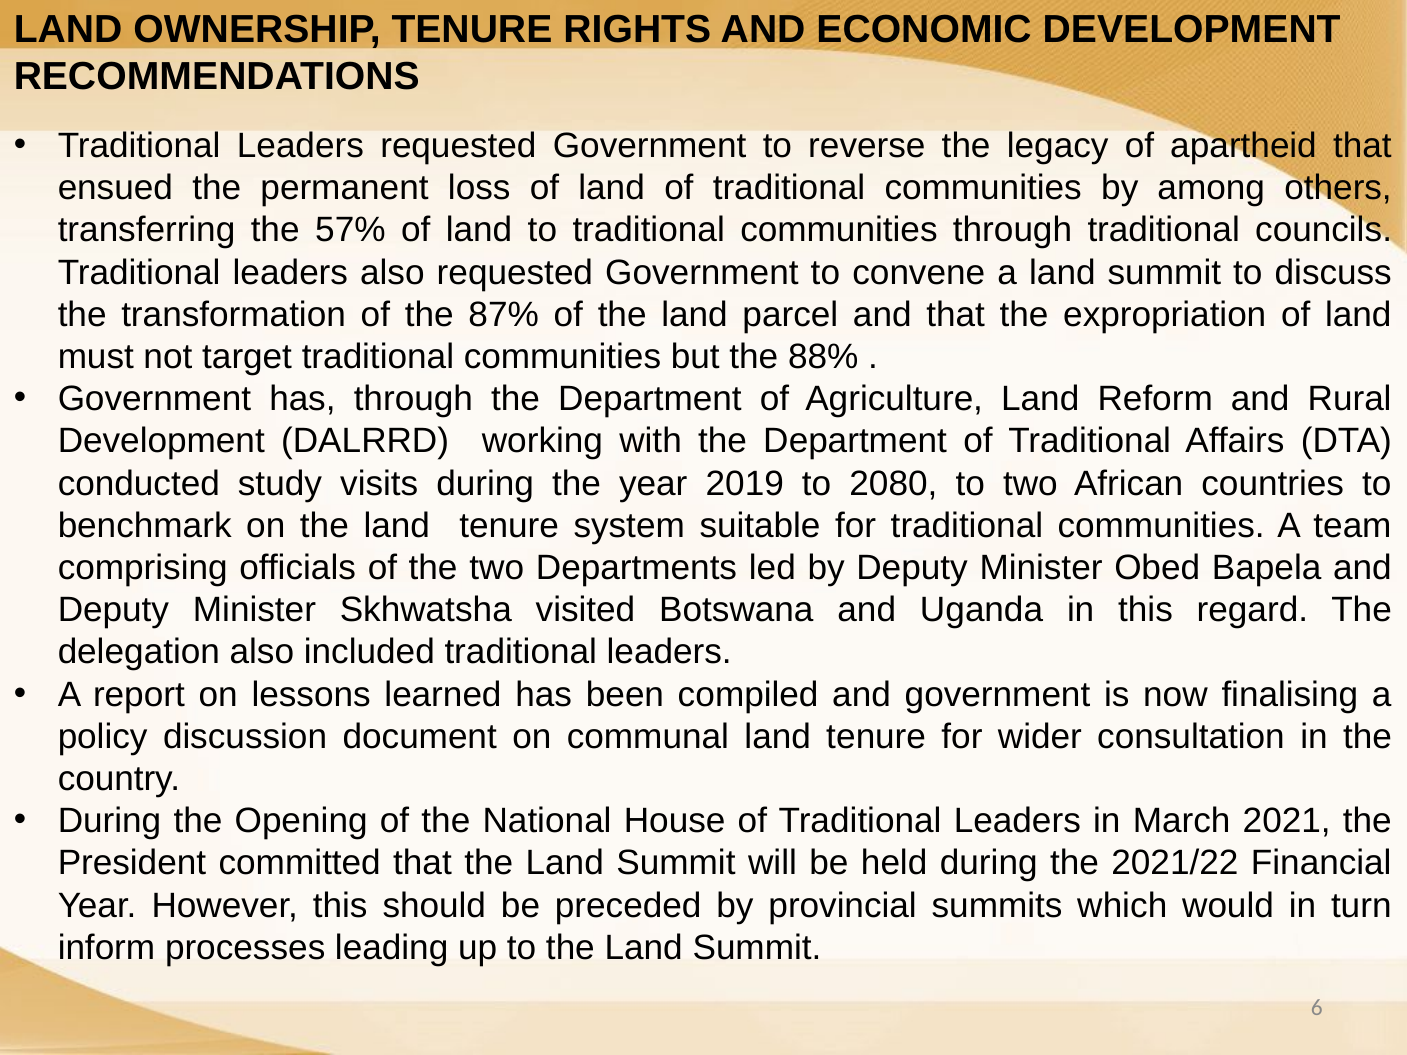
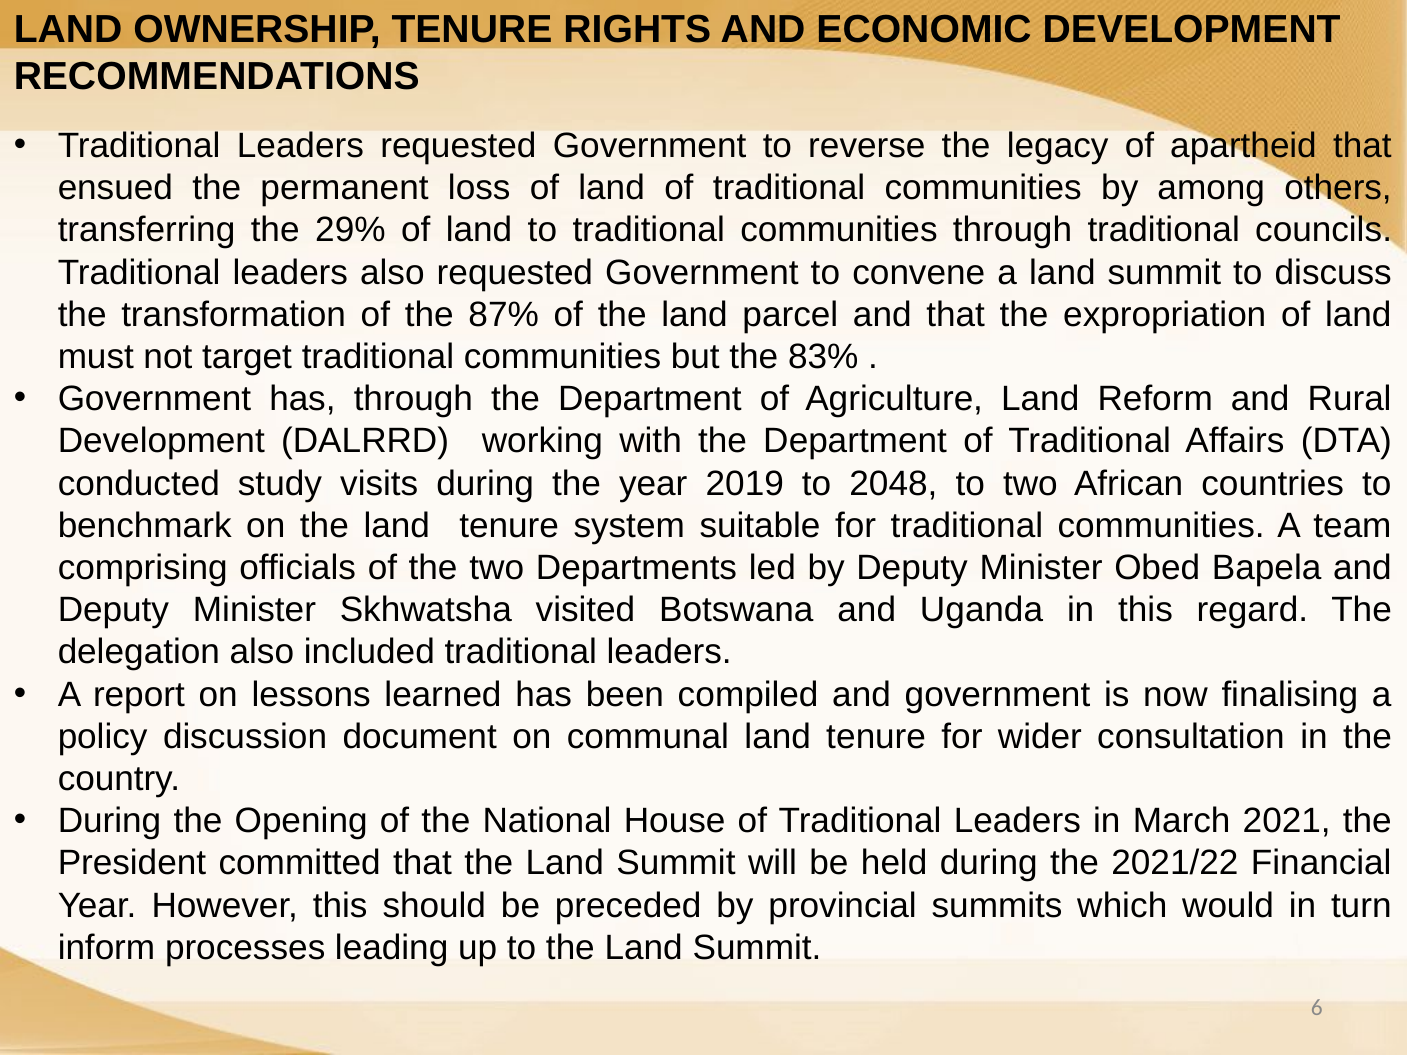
57%: 57% -> 29% (350, 230)
88%: 88% -> 83% (823, 357)
2080: 2080 -> 2048 (893, 484)
